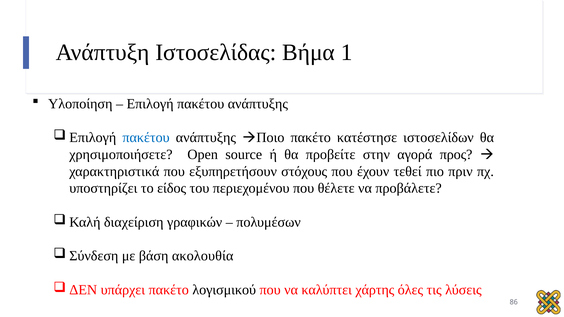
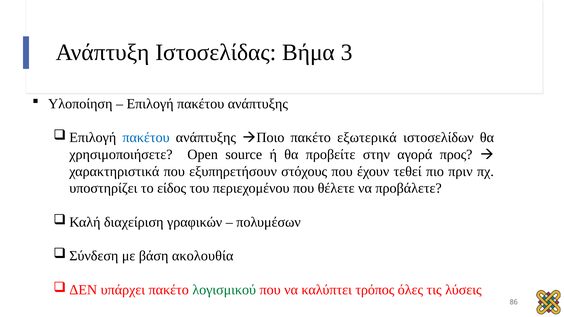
1: 1 -> 3 (347, 52)
κατέστησε: κατέστησε -> εξωτερικά (367, 138)
λογισμικού colour: black -> green (224, 290)
χάρτης: χάρτης -> τρόπος (375, 290)
